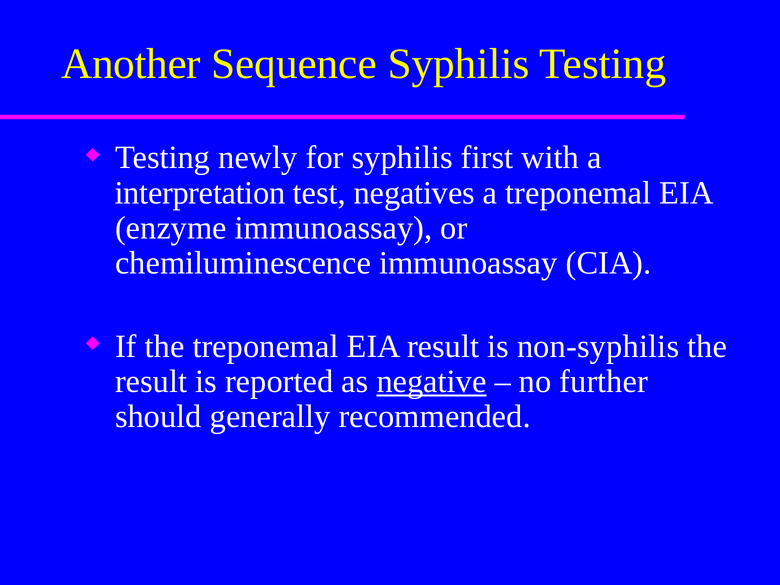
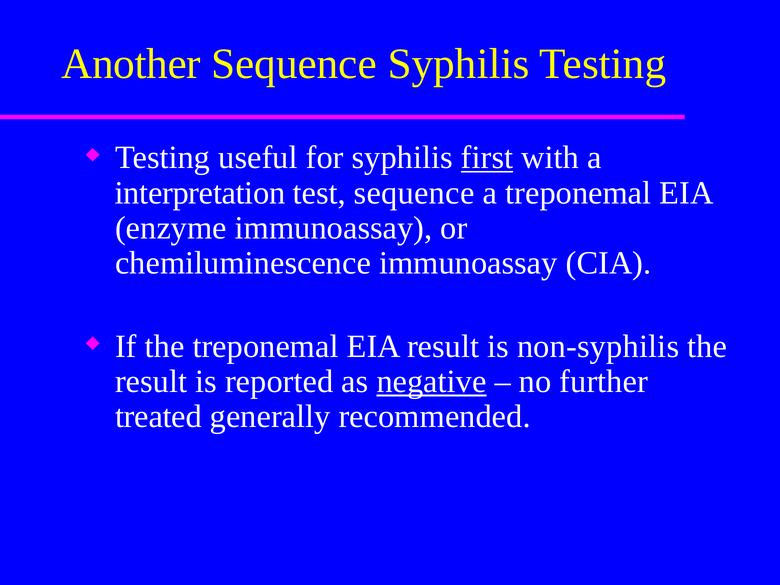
newly: newly -> useful (258, 158)
first underline: none -> present (487, 158)
test negatives: negatives -> sequence (414, 193)
should: should -> treated (158, 416)
